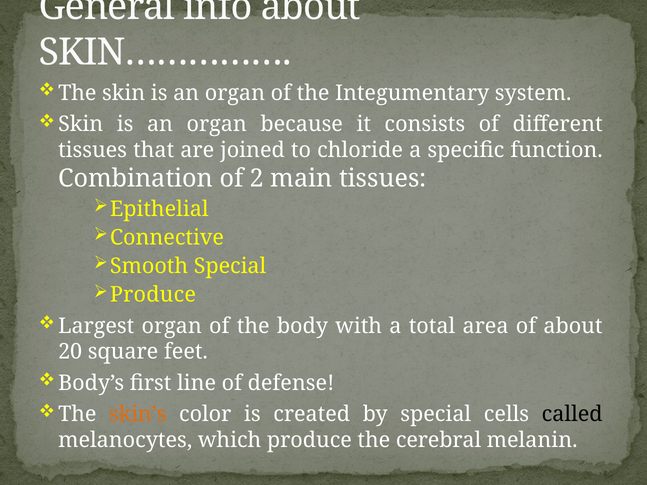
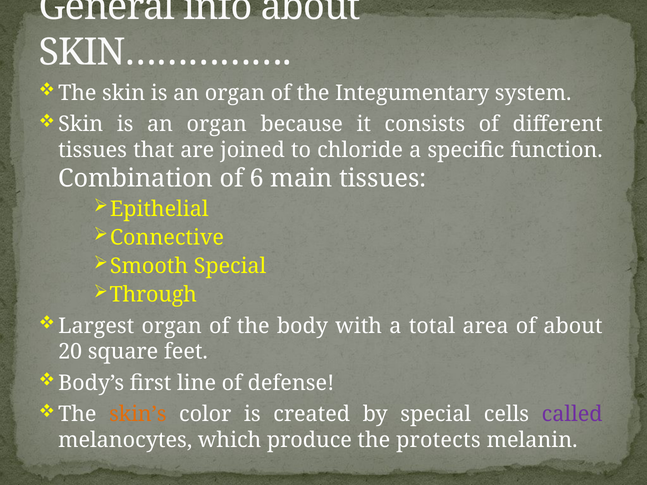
2: 2 -> 6 (257, 179)
Produce: Produce -> Through (153, 295)
called colour: black -> purple (572, 415)
cerebral: cerebral -> protects (438, 440)
